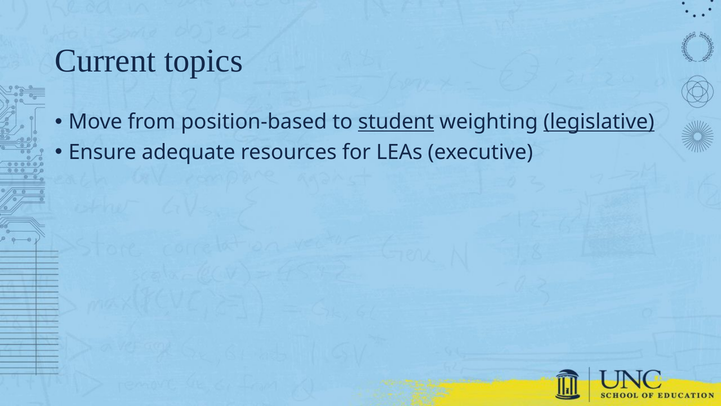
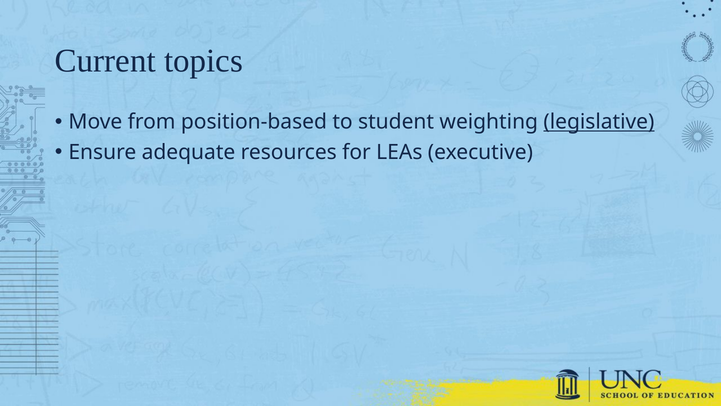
student underline: present -> none (396, 122)
